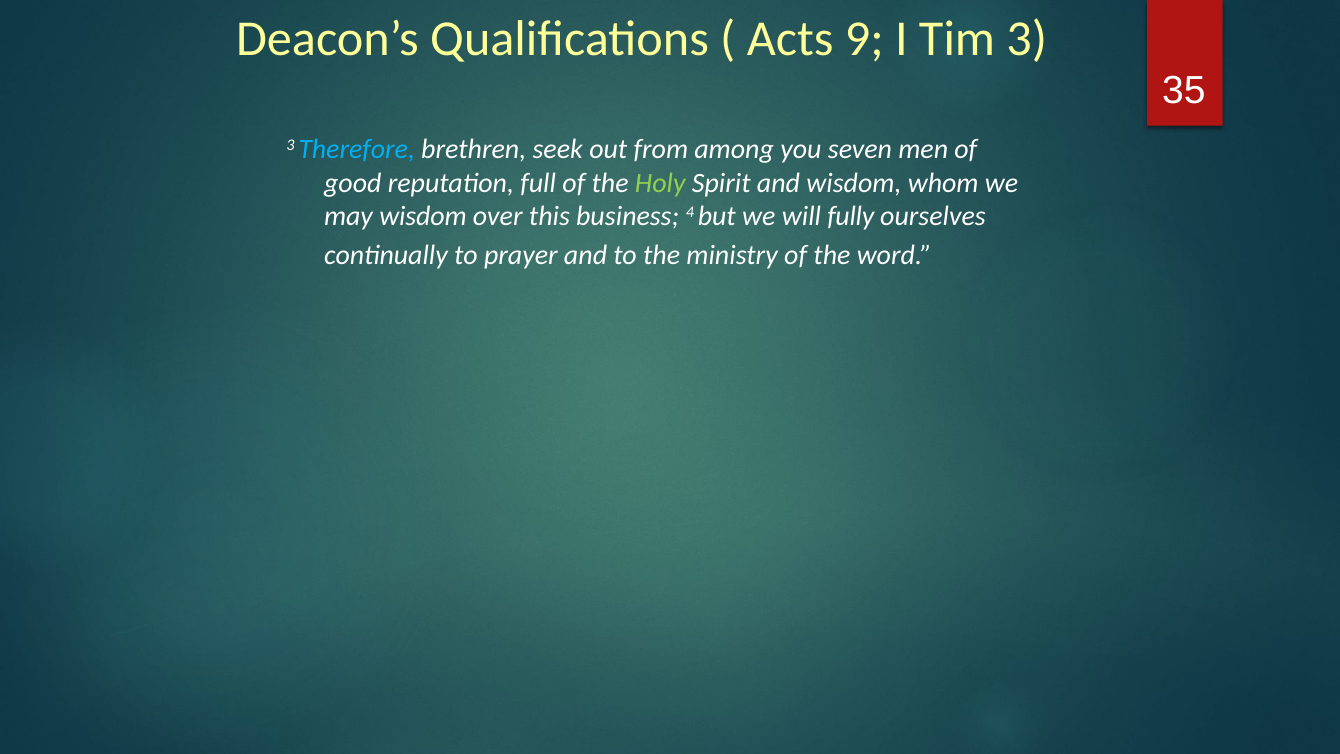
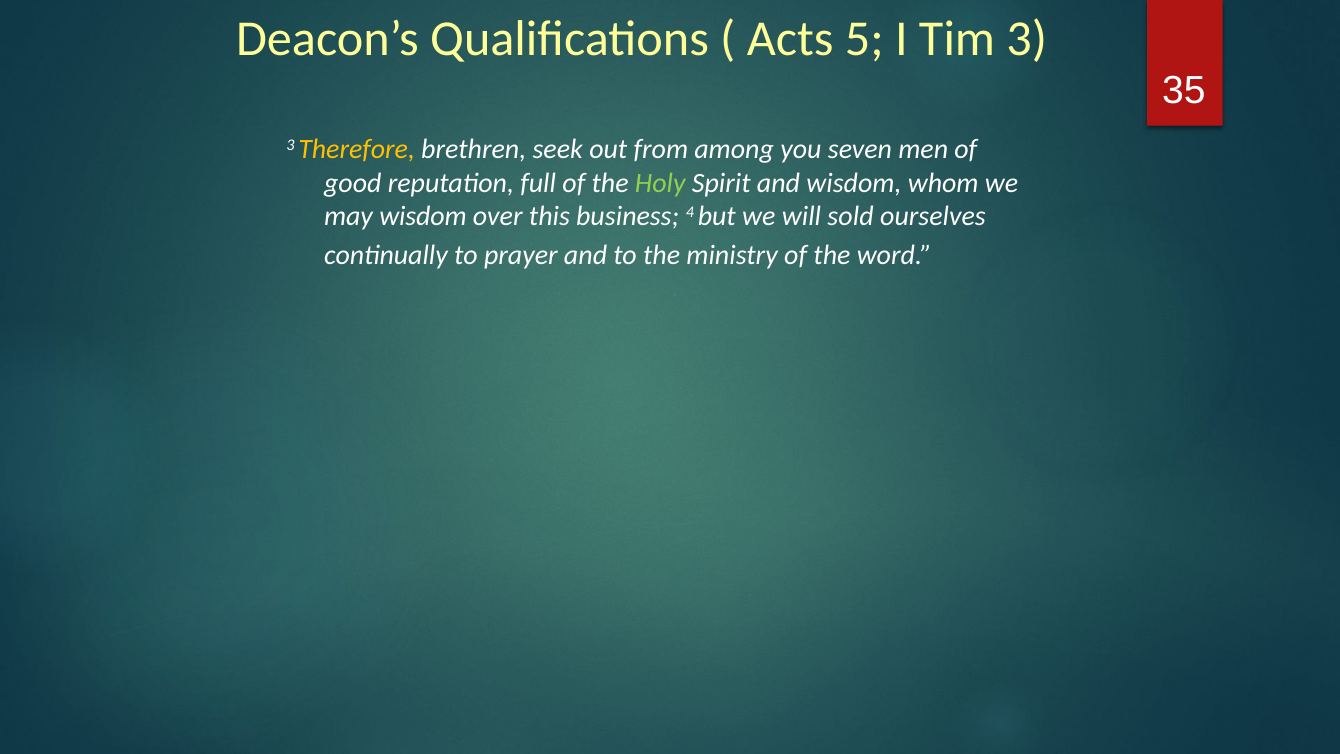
9: 9 -> 5 (864, 39)
Therefore colour: light blue -> yellow (357, 149)
fully: fully -> sold (851, 216)
